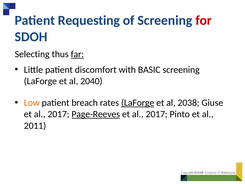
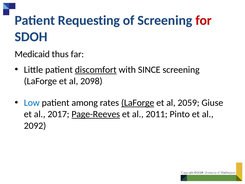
Selecting: Selecting -> Medicaid (32, 54)
far underline: present -> none (77, 54)
discomfort underline: none -> present (96, 70)
BASIC: BASIC -> SINCE (149, 70)
2040: 2040 -> 2098 (91, 81)
Low colour: orange -> blue (32, 103)
breach: breach -> among (85, 103)
2038: 2038 -> 2059 (189, 103)
2017: 2017 -> 2011 (157, 114)
2011: 2011 -> 2092 (35, 125)
